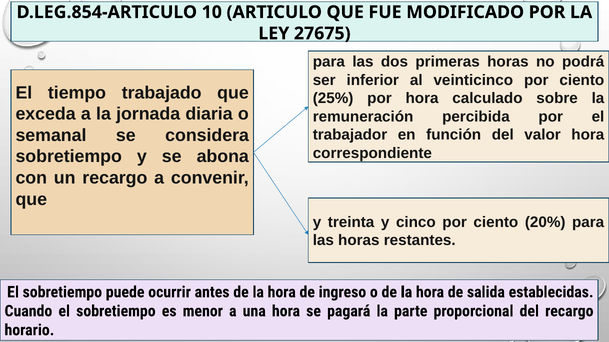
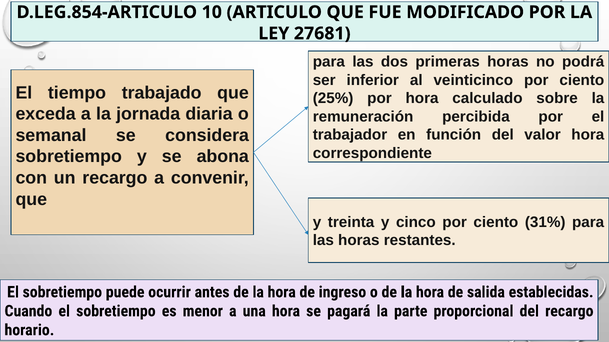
27675: 27675 -> 27681 (322, 34)
20%: 20% -> 31% (545, 223)
